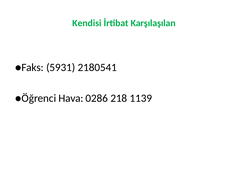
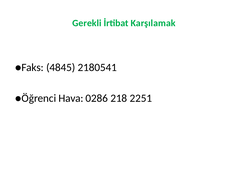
Kendisi: Kendisi -> Gerekli (87, 23)
Karşılaşılan: Karşılaşılan -> Karşılamak (153, 23)
5931: 5931 -> 4845 (61, 67)
1139: 1139 -> 2251 (141, 98)
